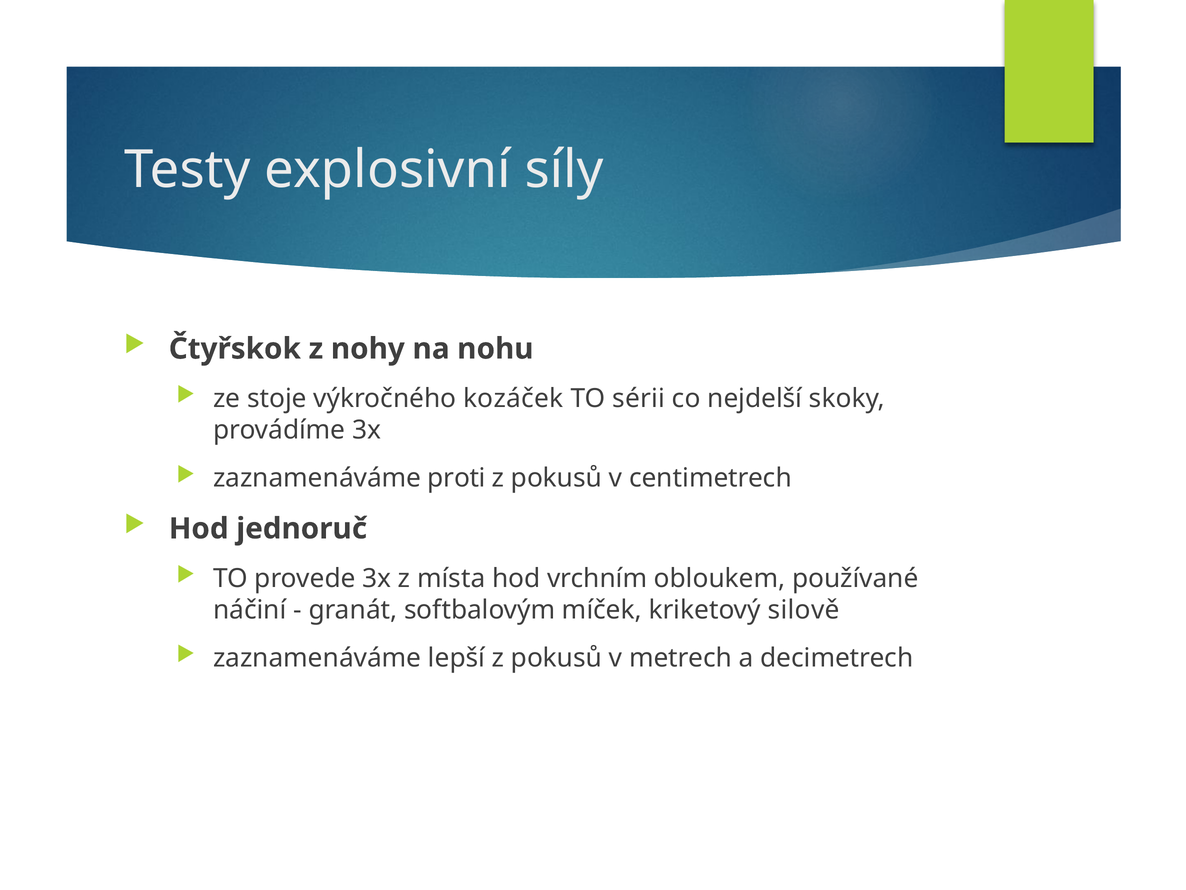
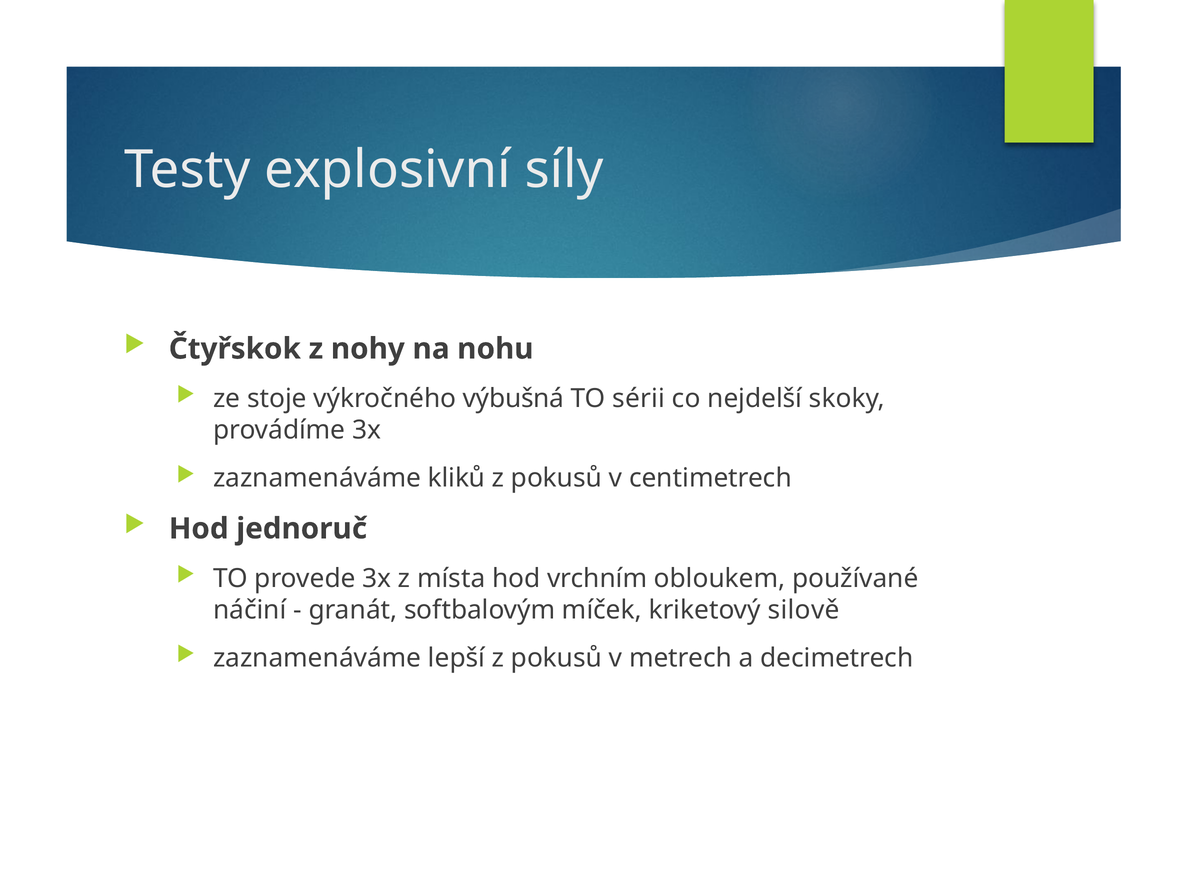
kozáček: kozáček -> výbušná (514, 398)
proti: proti -> kliků (457, 478)
